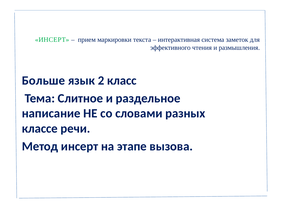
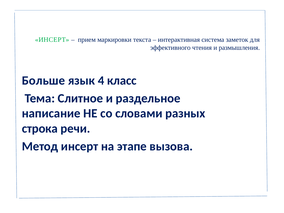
2: 2 -> 4 (101, 81)
классе: классе -> строка (40, 129)
